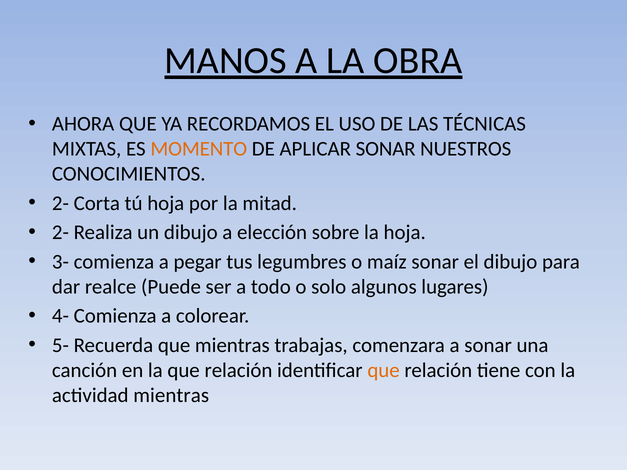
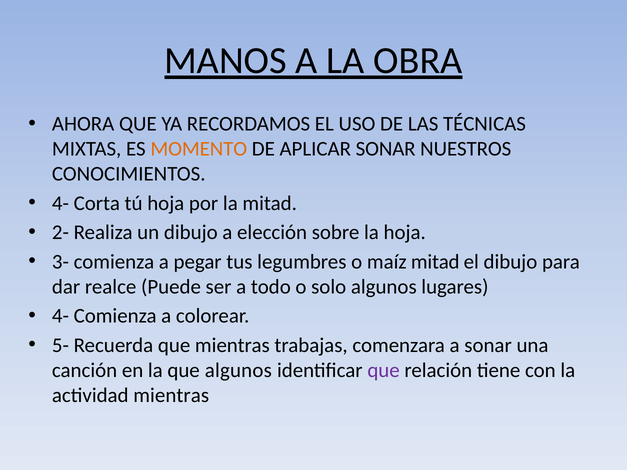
2-: 2- -> 4- (60, 203)
maíz sonar: sonar -> mitad (435, 262)
la que relación: relación -> algunos (238, 370)
que colour: orange -> purple (384, 370)
